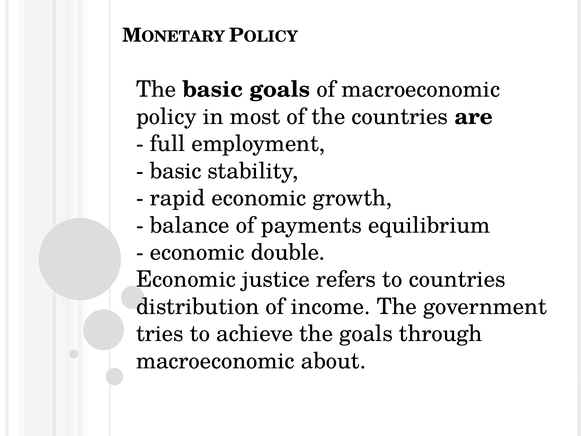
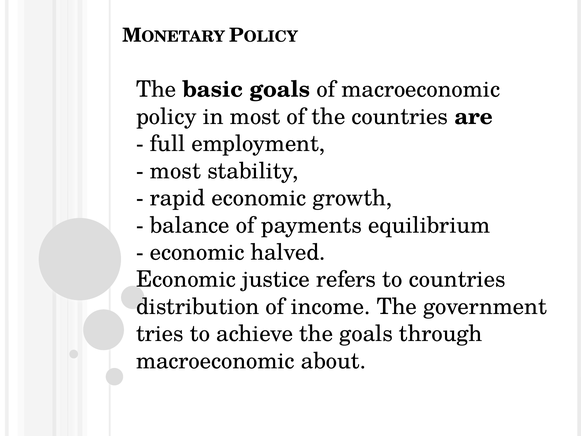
basic: basic -> most (175, 171)
double: double -> halved (288, 252)
